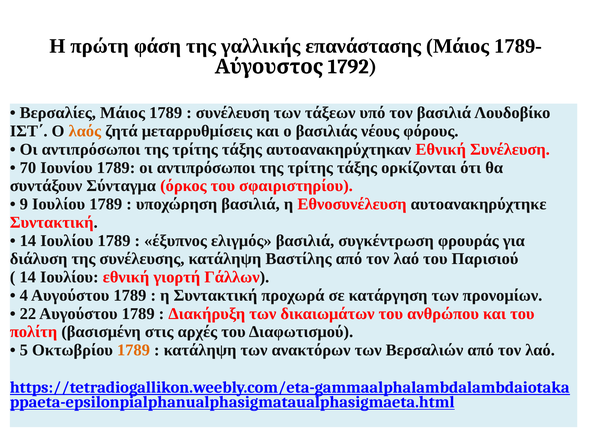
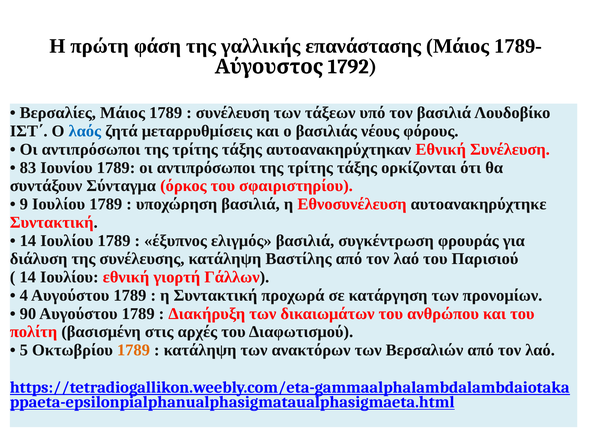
λαός colour: orange -> blue (85, 131)
70: 70 -> 83 (28, 168)
22: 22 -> 90 (28, 314)
